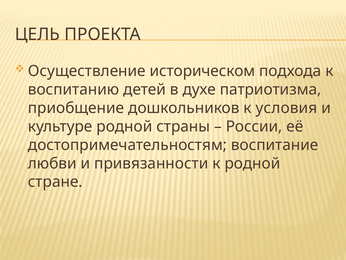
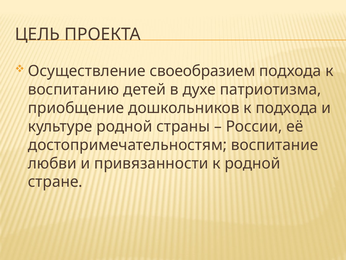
историческом: историческом -> своеобразием (203, 71)
к условия: условия -> подхода (287, 108)
